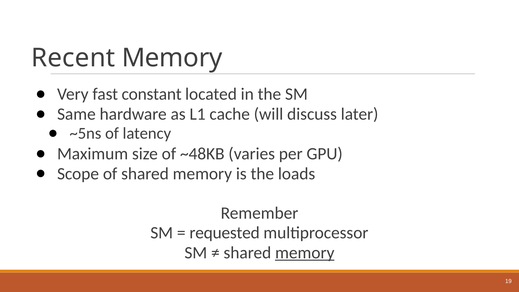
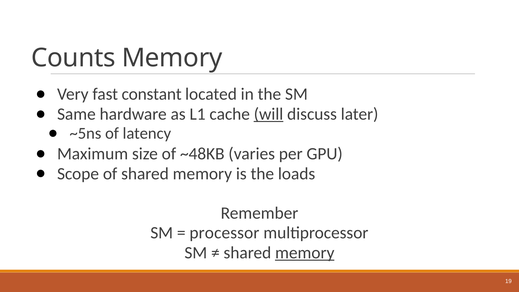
Recent: Recent -> Counts (73, 58)
will underline: none -> present (269, 114)
requested: requested -> processor (224, 233)
